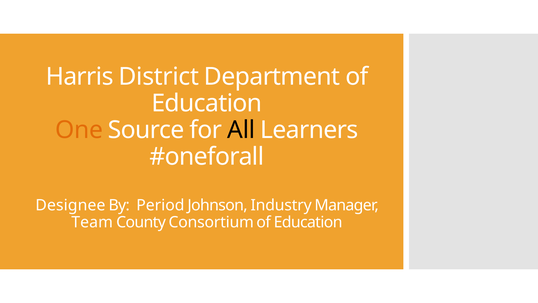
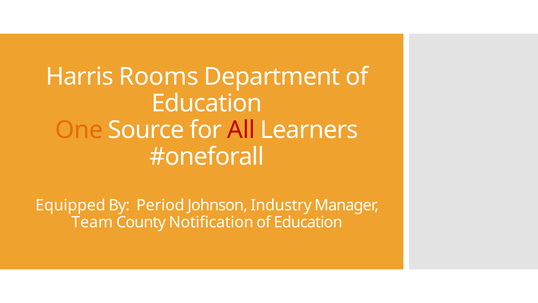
District: District -> Rooms (159, 77)
All colour: black -> red (241, 130)
Designee: Designee -> Equipped (70, 205)
Consortium: Consortium -> Notification (211, 222)
